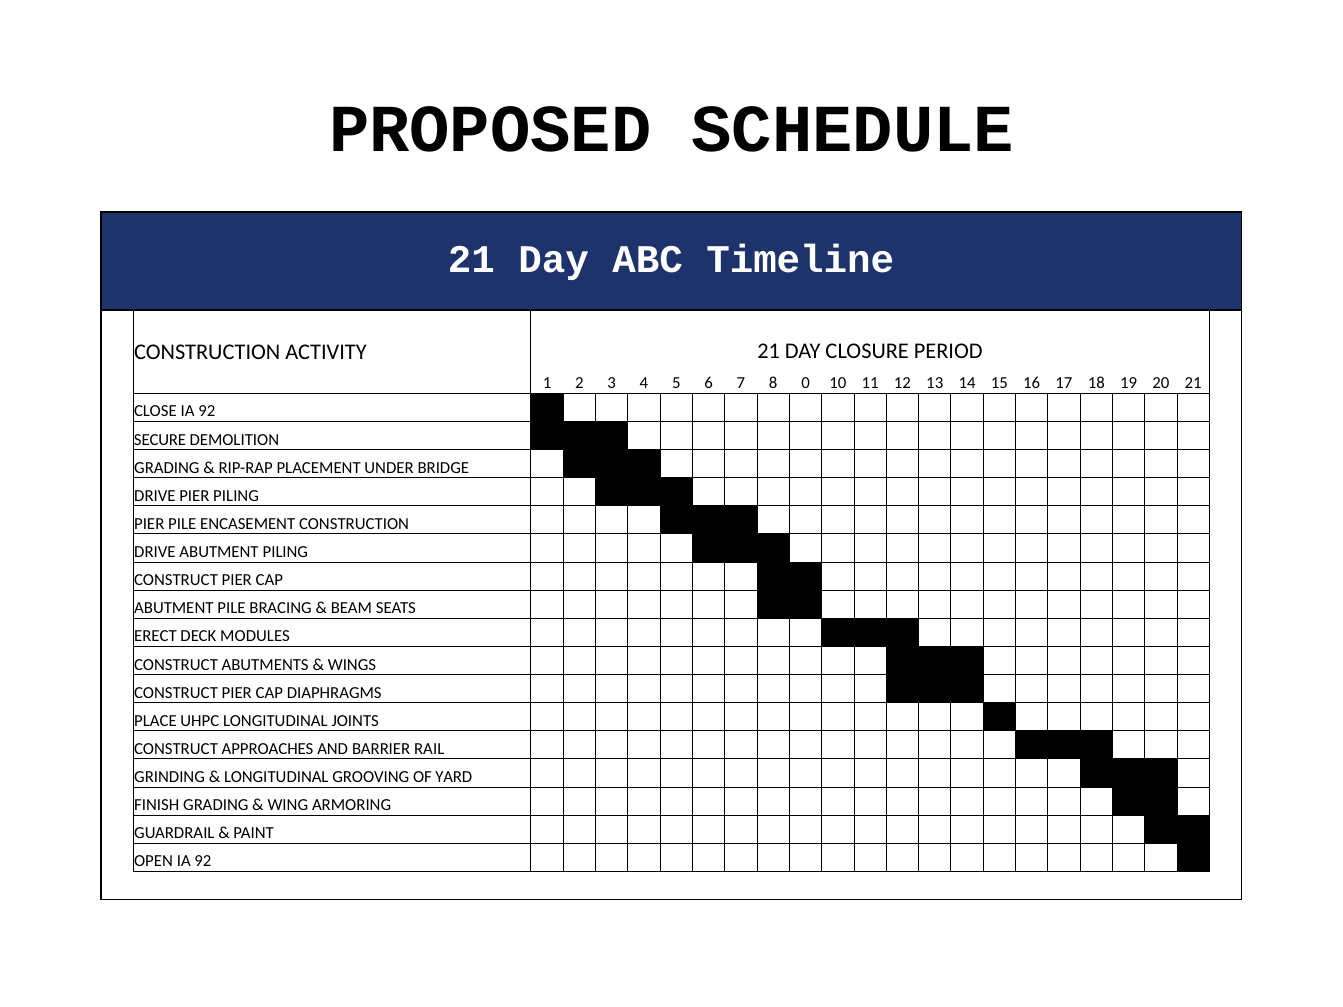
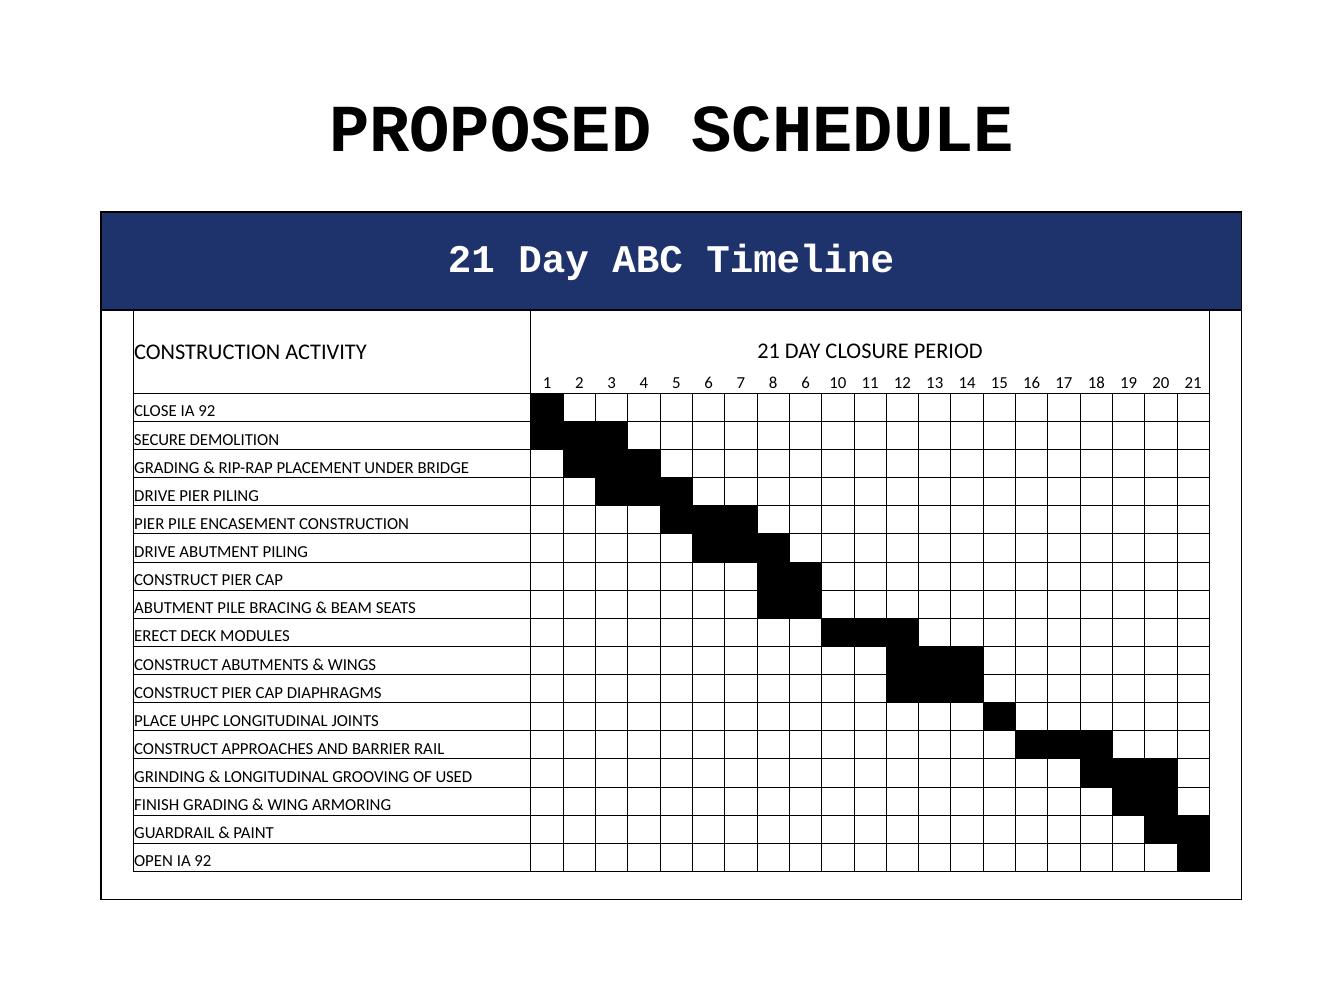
8 0: 0 -> 6 (806, 383)
YARD: YARD -> USED (454, 777)
